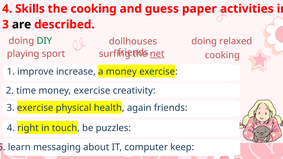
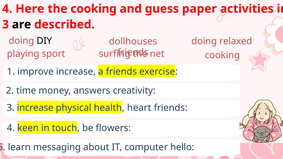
Skills: Skills -> Here (30, 9)
DIY colour: green -> black (44, 41)
net underline: present -> none (157, 54)
a money: money -> friends (121, 72)
exercise: exercise -> answers (92, 91)
3 exercise: exercise -> increase (35, 108)
again: again -> heart (139, 108)
right: right -> keen (28, 128)
puzzles: puzzles -> flowers (113, 128)
keep: keep -> hello (182, 147)
